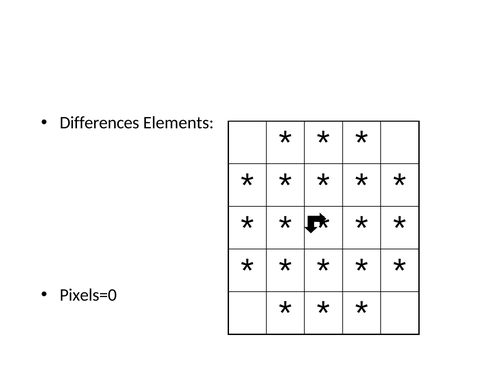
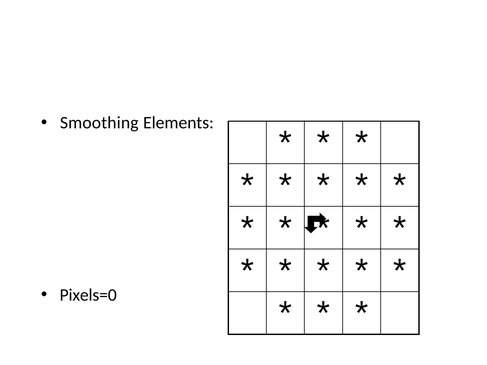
Differences: Differences -> Smoothing (99, 123)
